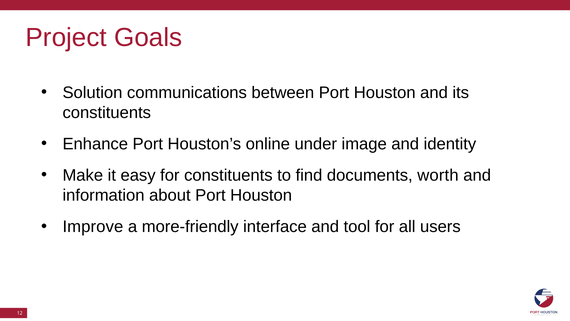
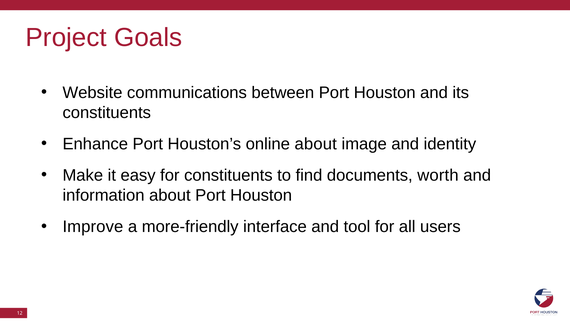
Solution: Solution -> Website (92, 93)
online under: under -> about (316, 144)
